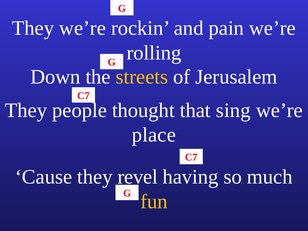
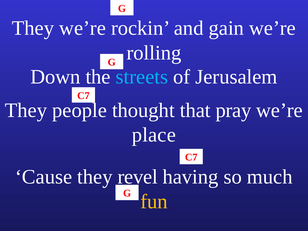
pain: pain -> gain (226, 28)
streets colour: yellow -> light blue (142, 77)
sing: sing -> pray (233, 110)
